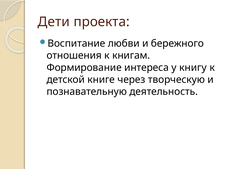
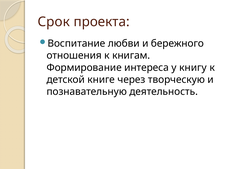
Дети: Дети -> Срок (54, 22)
